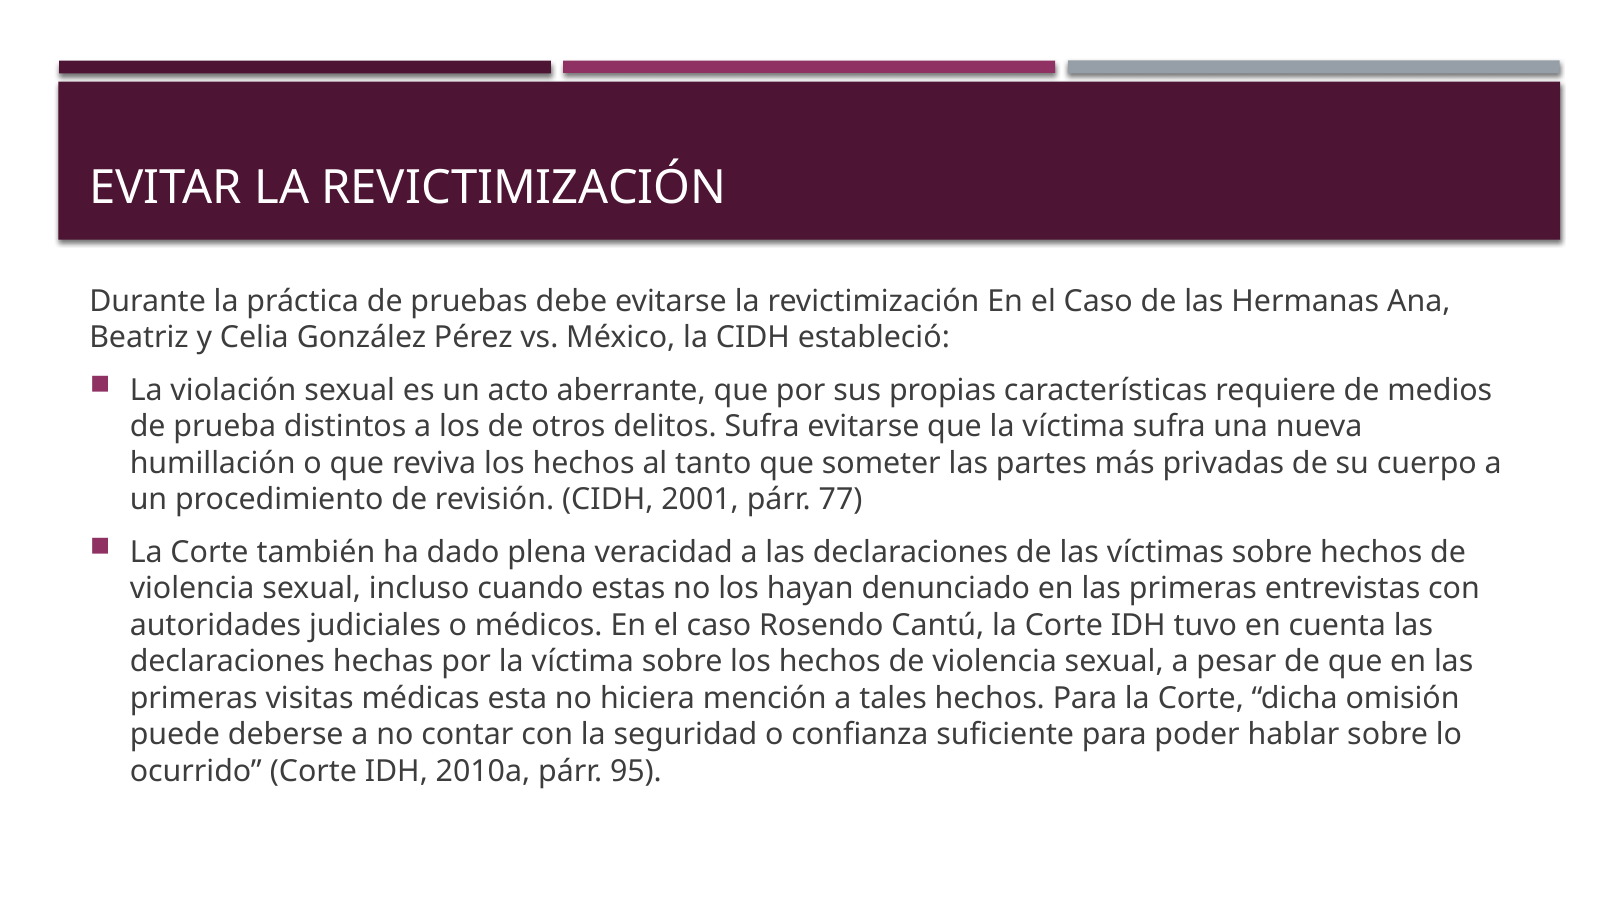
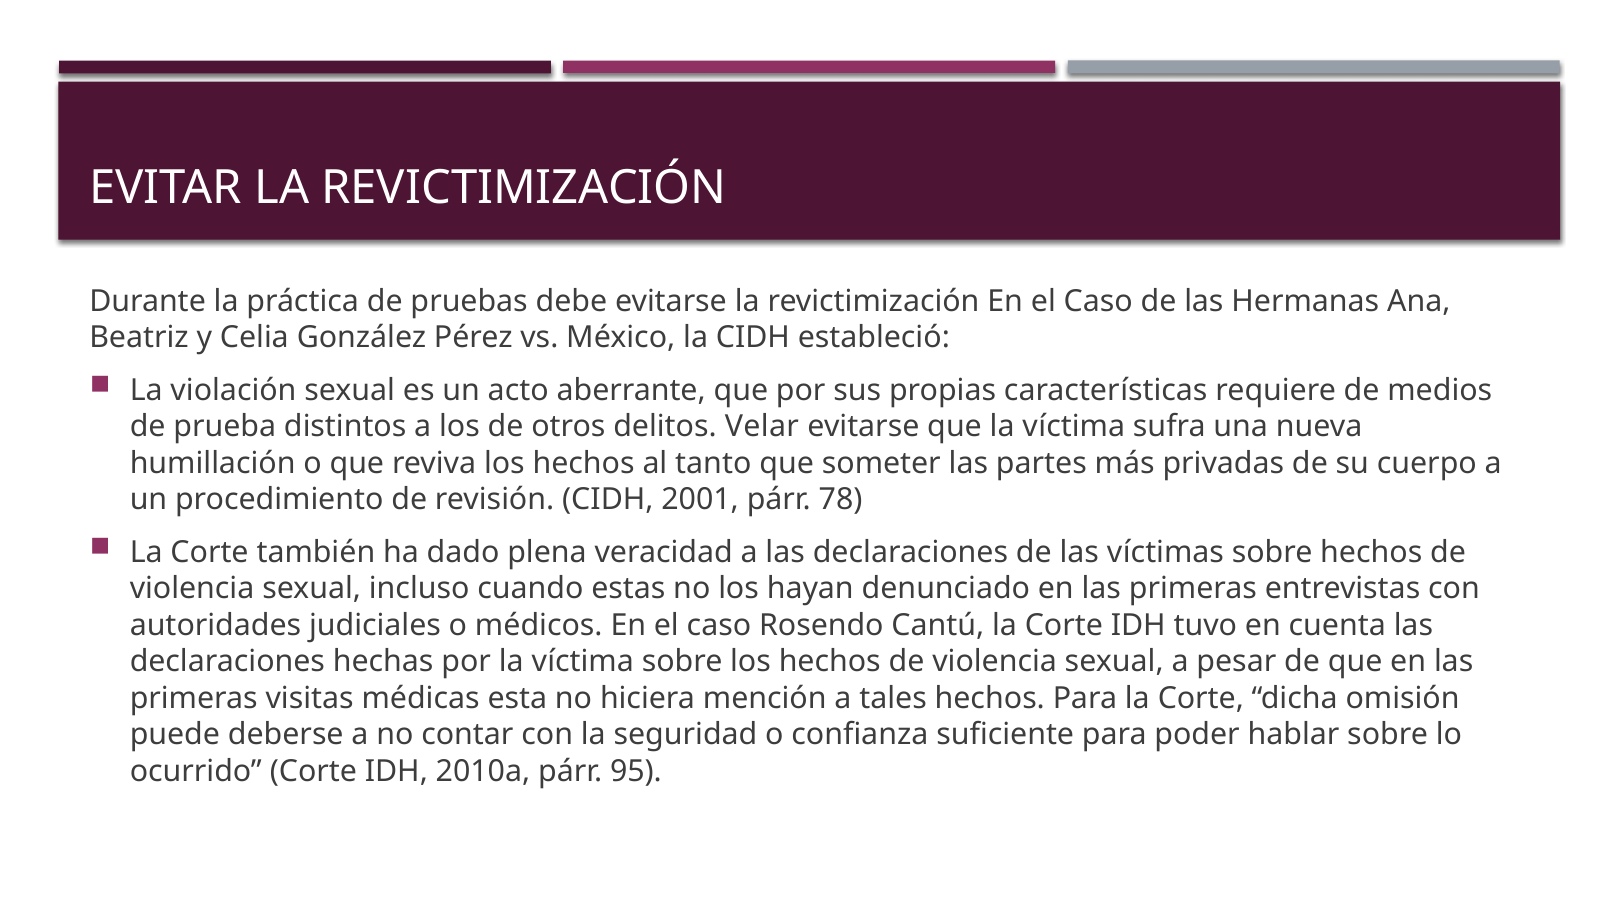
delitos Sufra: Sufra -> Velar (762, 427)
77: 77 -> 78 (841, 500)
